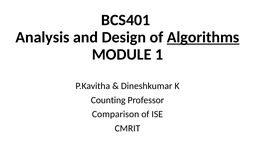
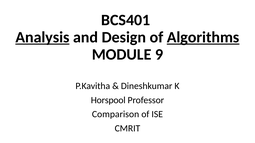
Analysis underline: none -> present (42, 37)
1: 1 -> 9 (159, 55)
Counting: Counting -> Horspool (108, 100)
